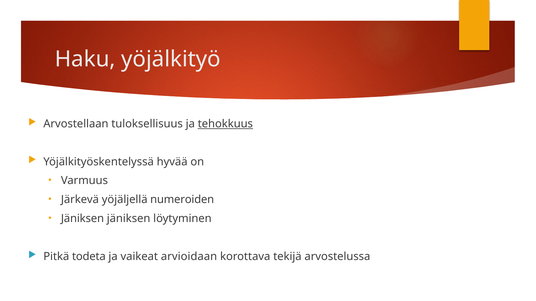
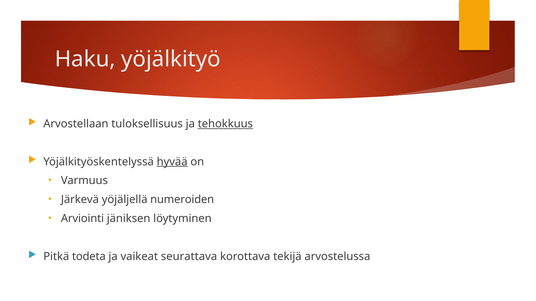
hyvää underline: none -> present (172, 162)
Jäniksen: Jäniksen -> Arviointi (82, 219)
arvioidaan: arvioidaan -> seurattava (189, 257)
